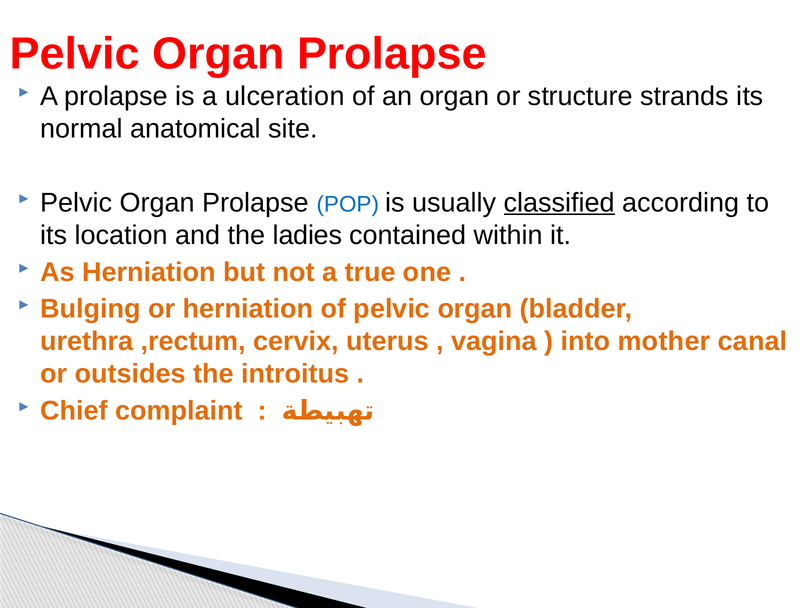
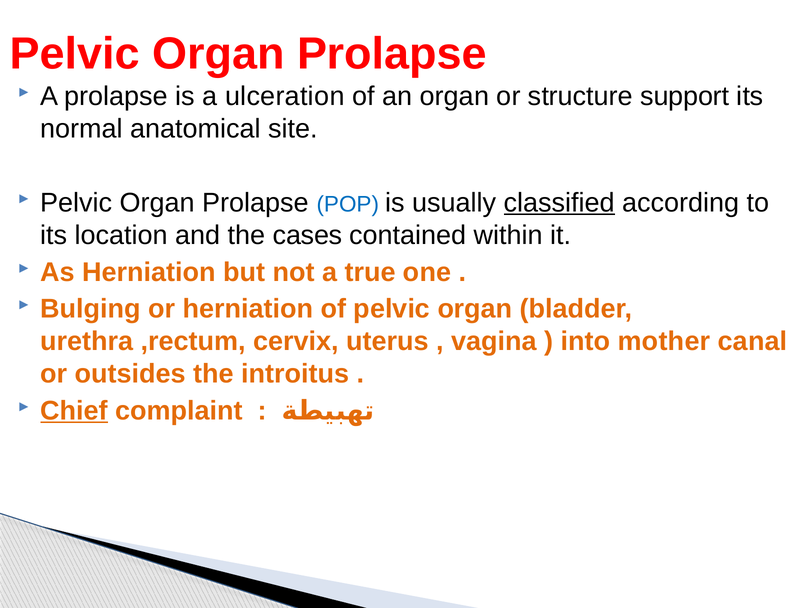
strands: strands -> support (685, 96)
ladies: ladies -> cases (308, 235)
Chief underline: none -> present (74, 410)
